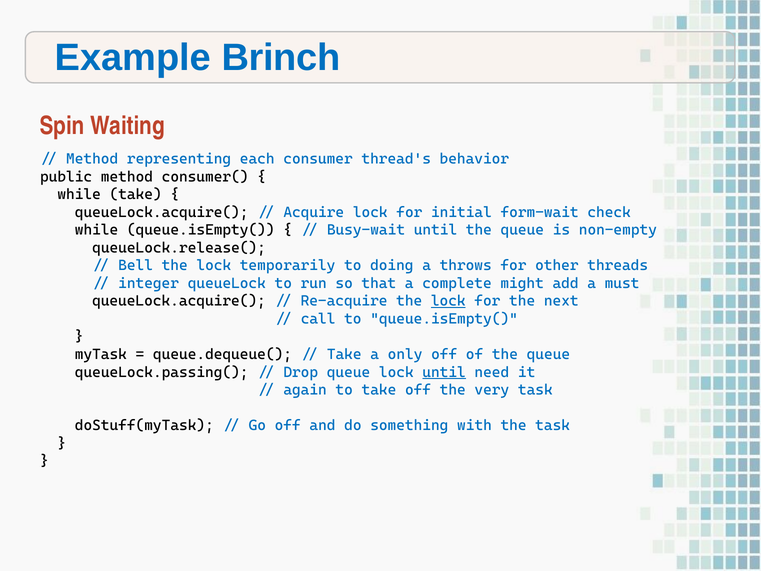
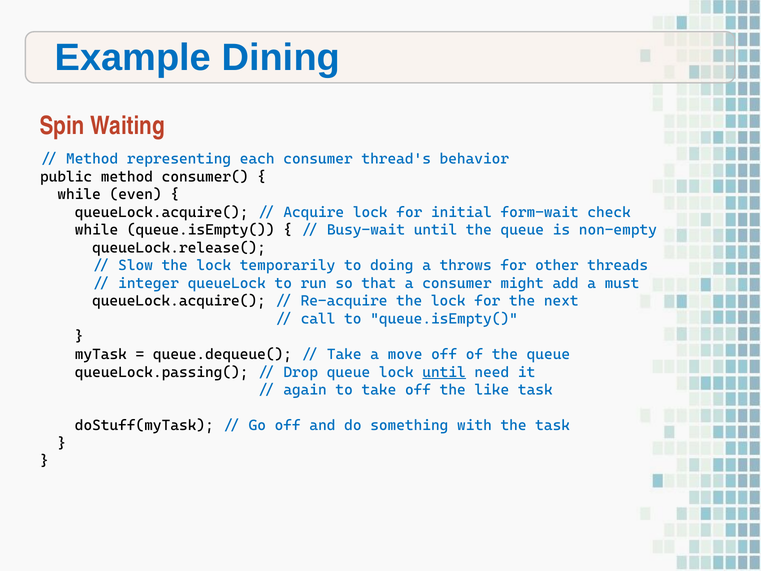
Brinch: Brinch -> Dining (281, 58)
while take: take -> even (136, 194)
Bell: Bell -> Slow (136, 265)
a complete: complete -> consumer (457, 283)
lock underline: present -> none (448, 301)
only: only -> move (405, 354)
very: very -> like (492, 390)
